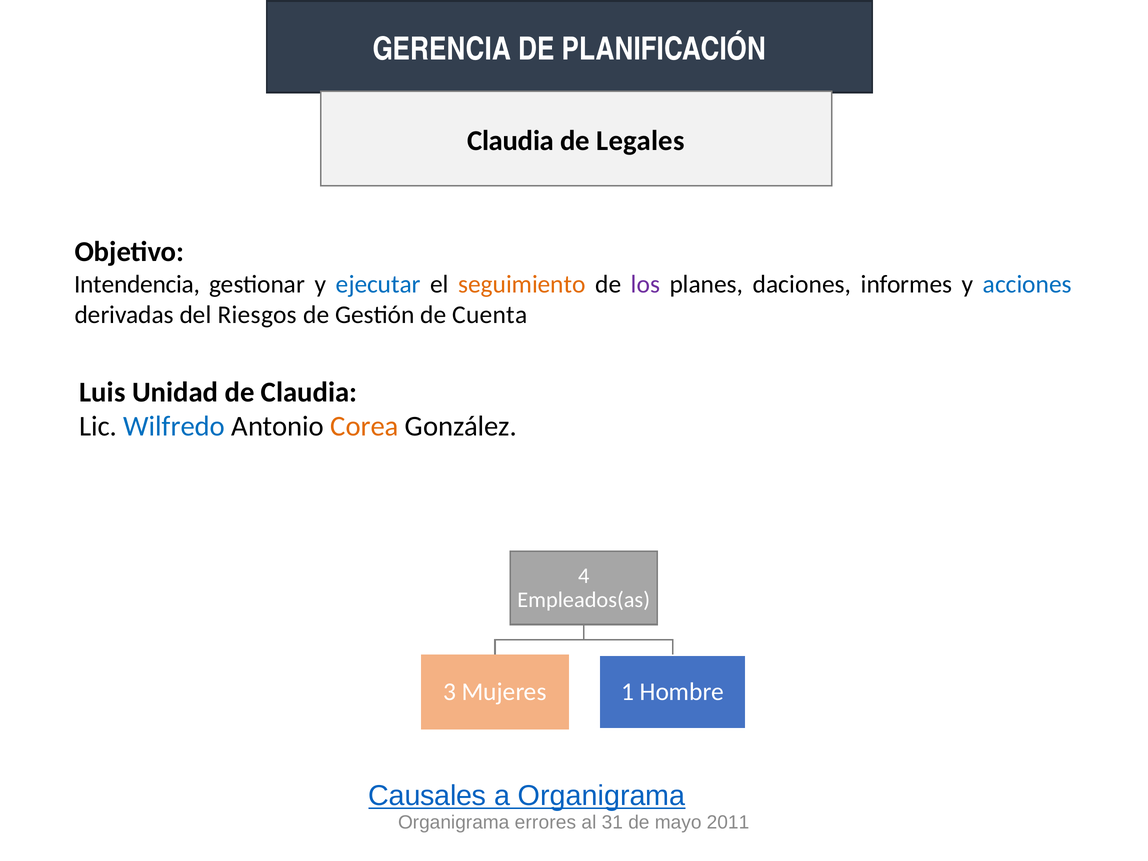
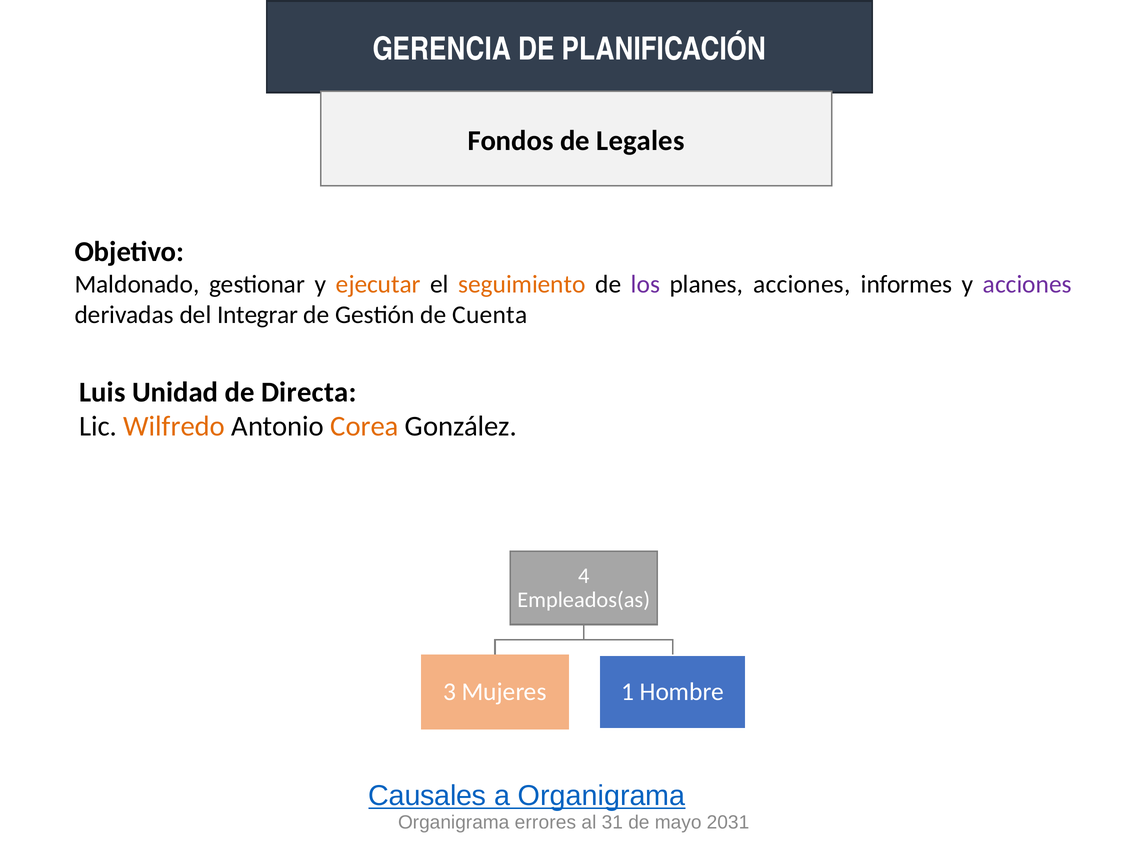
Claudia: Claudia -> Fondos (510, 141)
Intendencia: Intendencia -> Maldonado (137, 284)
ejecutar colour: blue -> orange (378, 284)
planes daciones: daciones -> acciones (802, 284)
acciones colour: blue -> purple (1027, 284)
Riesgos: Riesgos -> Integrar (258, 315)
de Claudia: Claudia -> Directa (309, 392)
Wilfredo colour: blue -> orange (174, 426)
2011: 2011 -> 2031 (728, 822)
